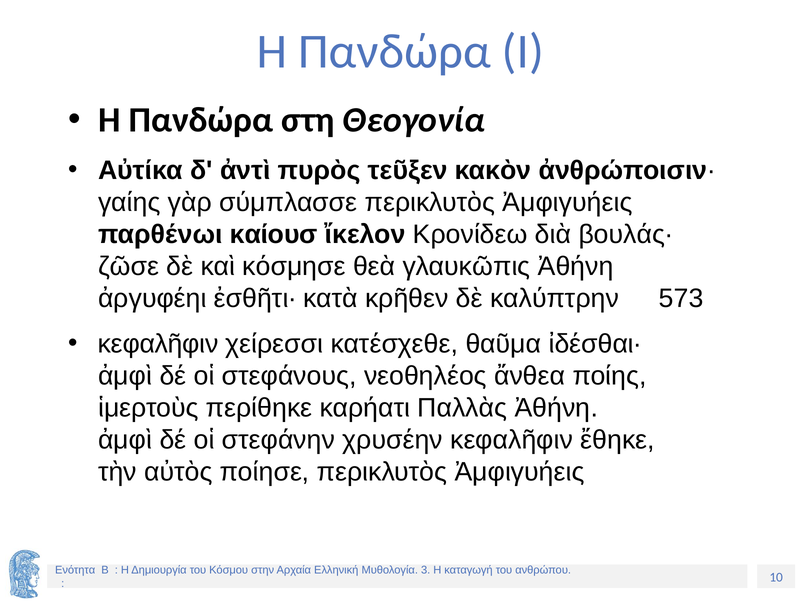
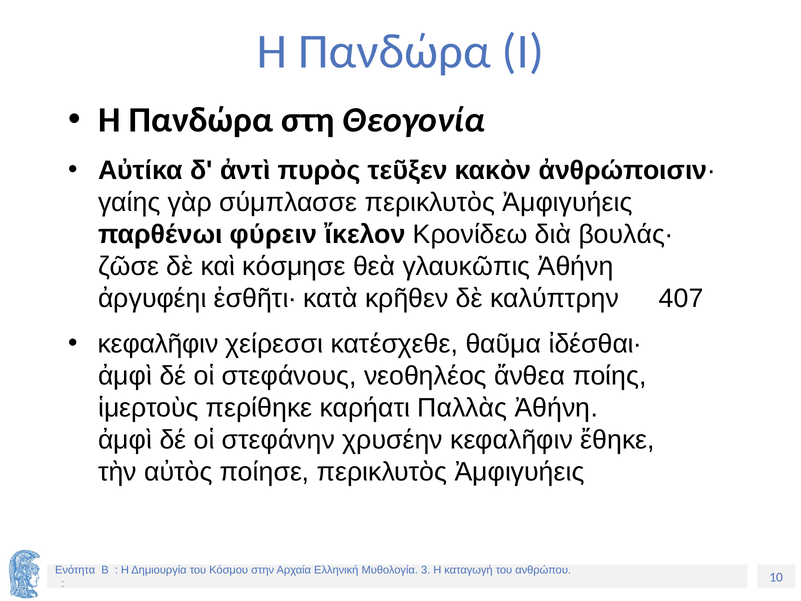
καίουσ: καίουσ -> φύρειν (274, 234)
573: 573 -> 407 (681, 298)
